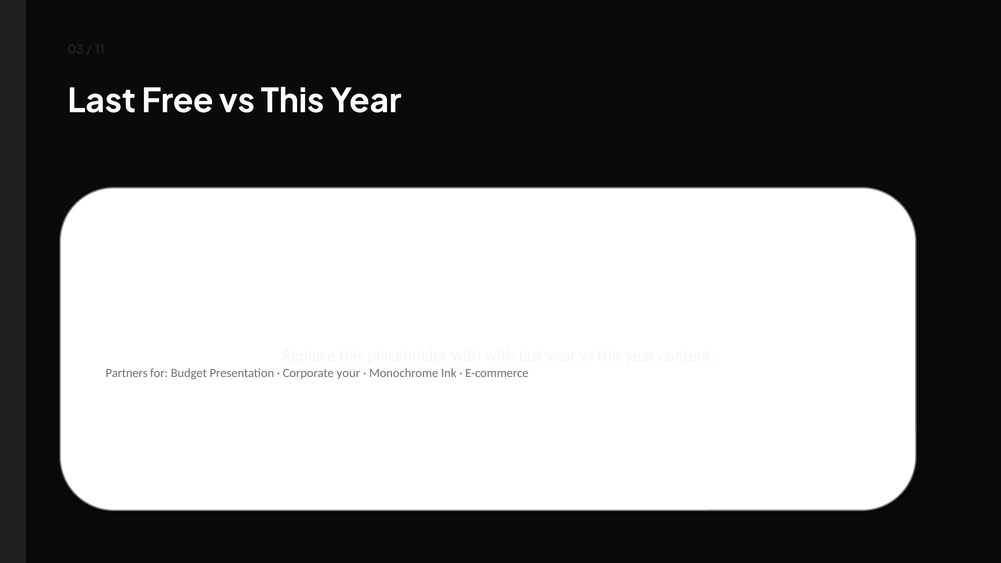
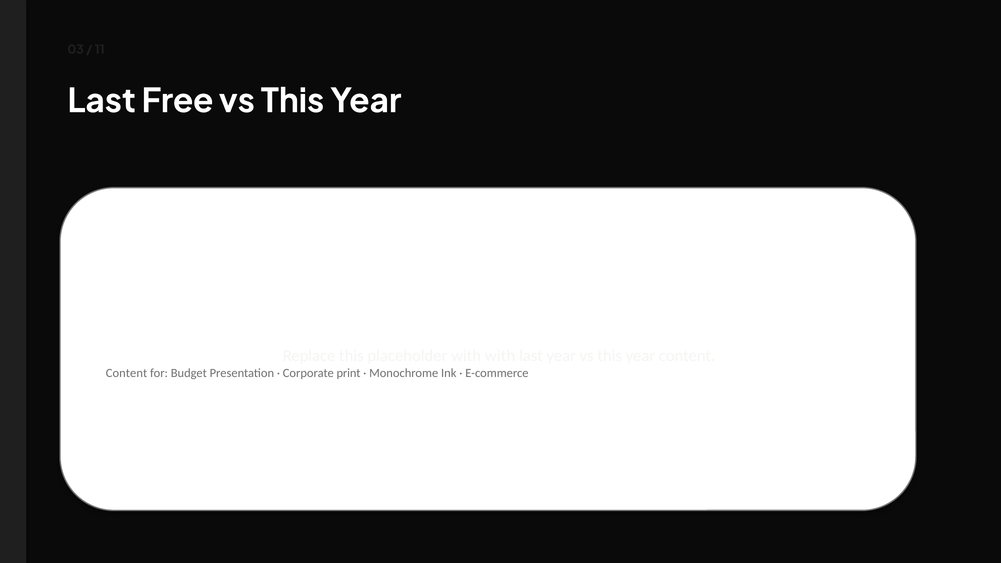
Partners: Partners -> Content (127, 373)
your: your -> print (349, 373)
